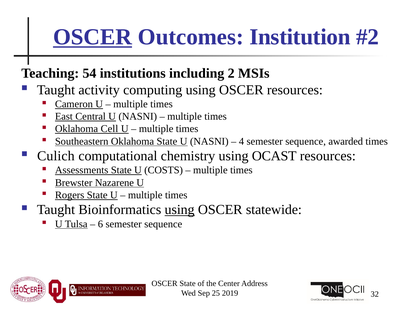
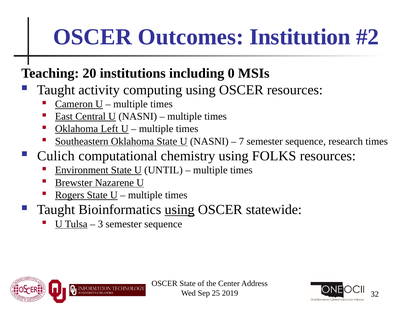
OSCER underline: present -> none (93, 37)
54: 54 -> 20 (89, 73)
2: 2 -> 0 (231, 73)
Cell: Cell -> Left (109, 129)
4: 4 -> 7 (241, 141)
awarded: awarded -> research (346, 141)
OCAST: OCAST -> FOLKS (274, 156)
Assessments: Assessments -> Environment (82, 170)
COSTS: COSTS -> UNTIL (164, 170)
6: 6 -> 3 (100, 224)
